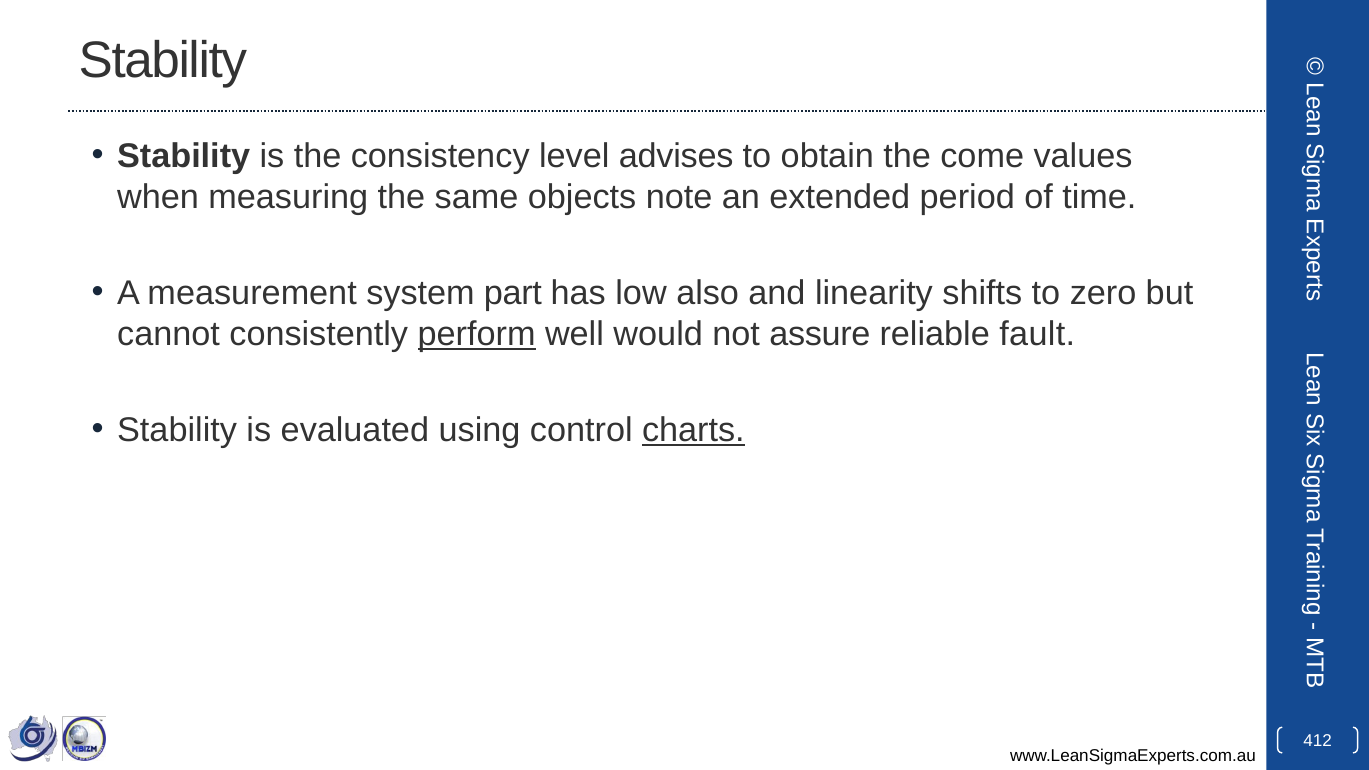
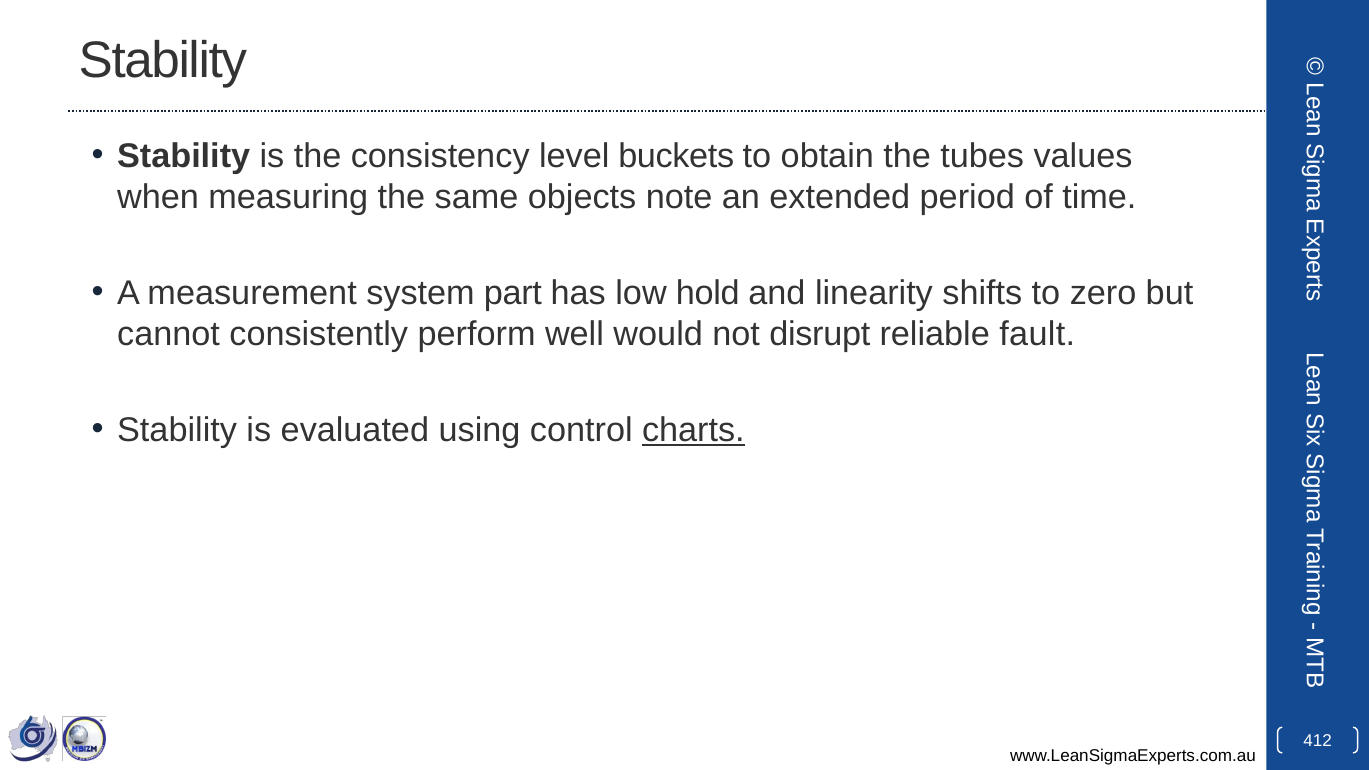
advises: advises -> buckets (676, 156)
come: come -> tubes (982, 156)
also: also -> hold (708, 293)
perform underline: present -> none (477, 334)
assure: assure -> disrupt (820, 334)
